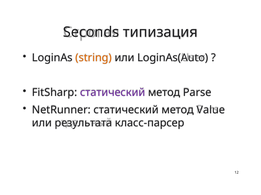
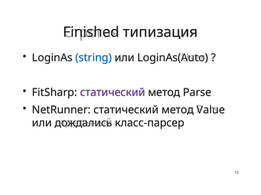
Seconds: Seconds -> Finished (91, 32)
string colour: orange -> blue (94, 58)
результата: результата -> дождались (83, 123)
